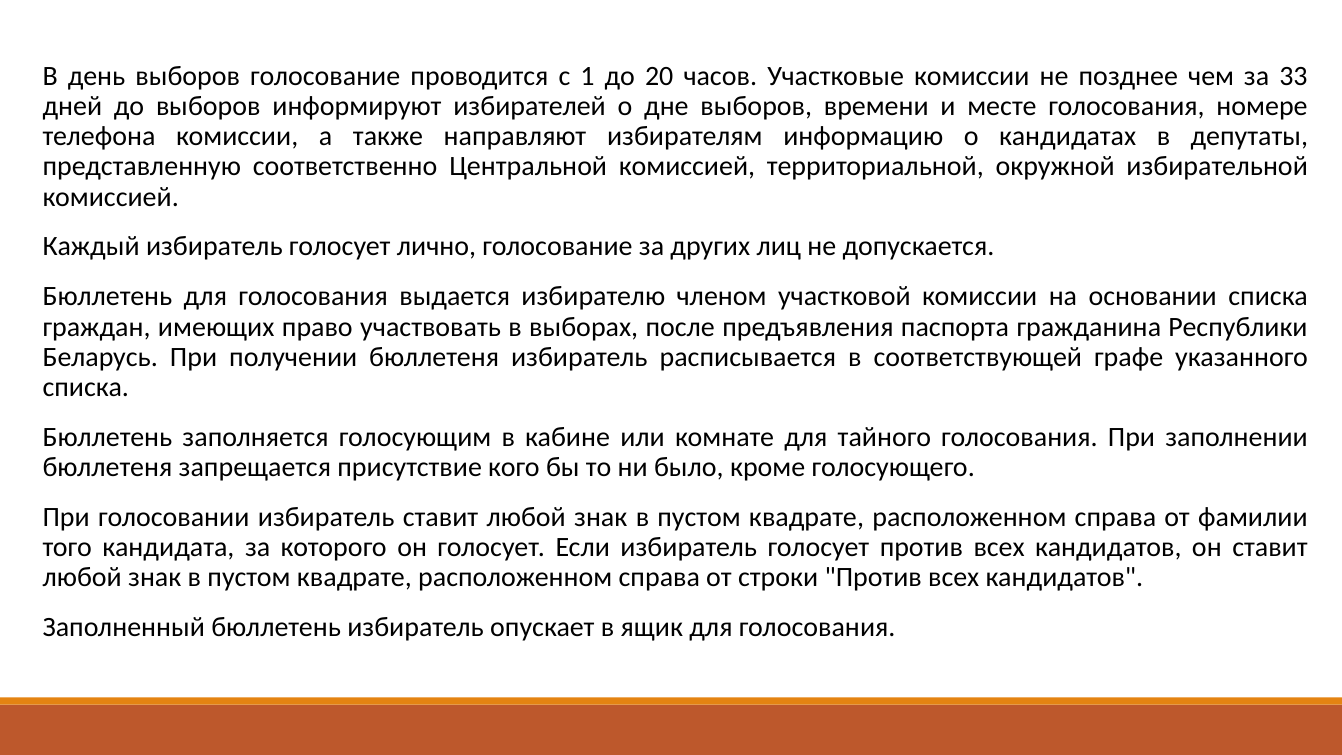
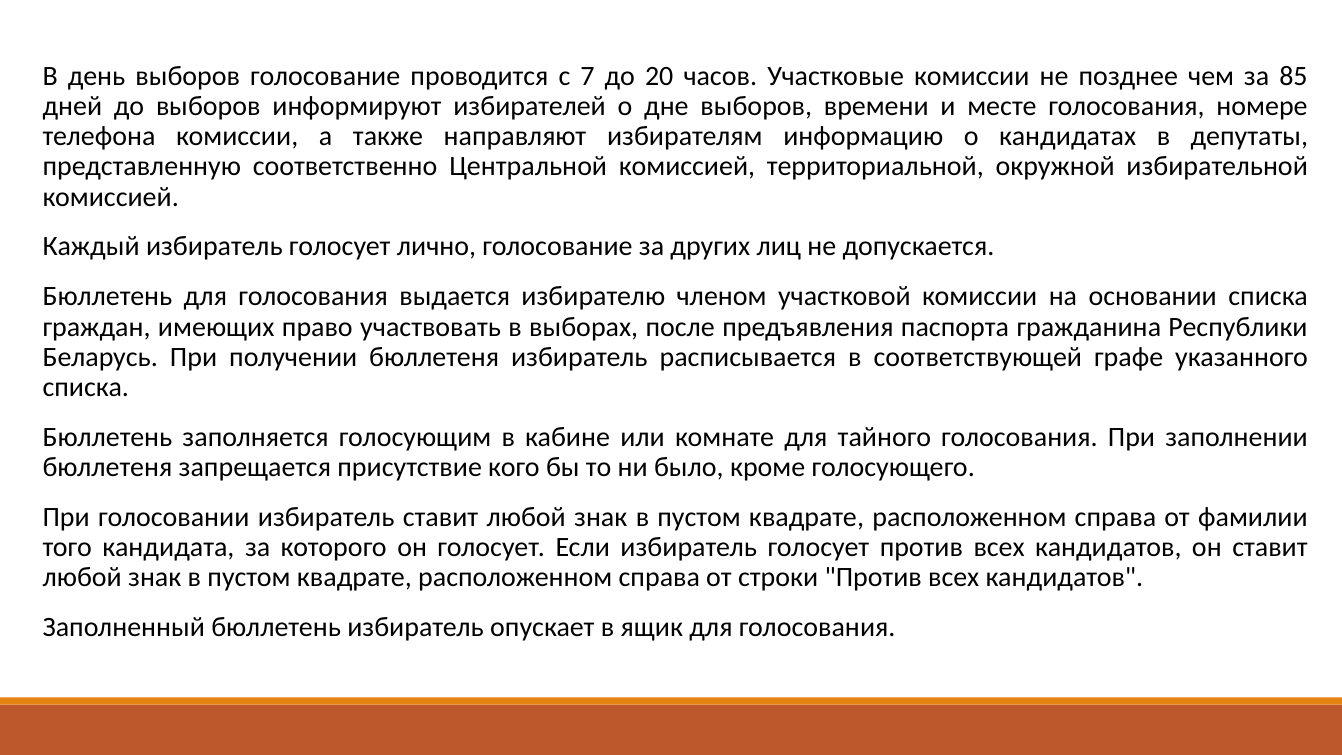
1: 1 -> 7 (588, 76)
33: 33 -> 85 (1294, 76)
